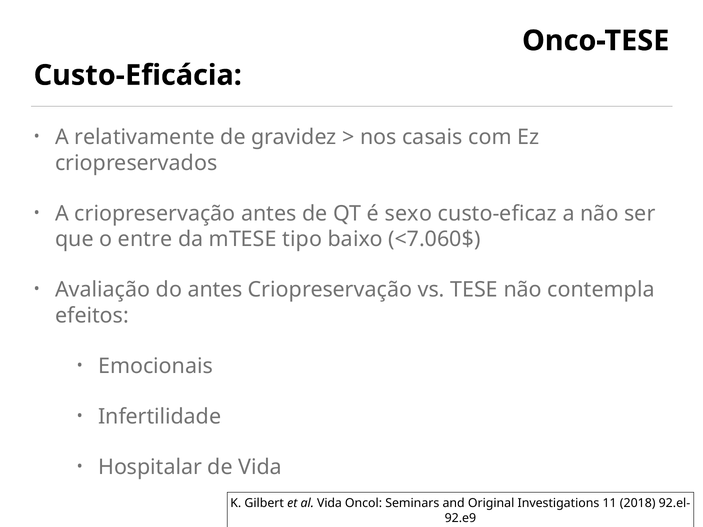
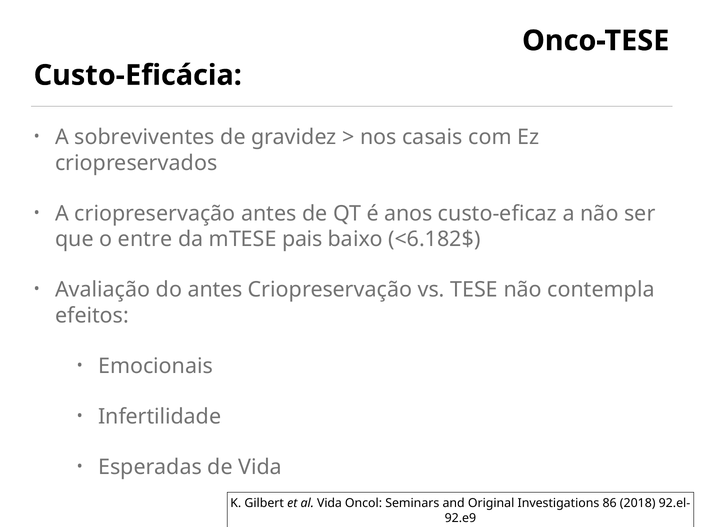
relativamente: relativamente -> sobreviventes (145, 137)
sexo: sexo -> anos (408, 214)
tipo: tipo -> pais (302, 239)
<7.060$: <7.060$ -> <6.182$ (434, 239)
Hospitalar: Hospitalar -> Esperadas (150, 467)
11: 11 -> 86 (610, 503)
